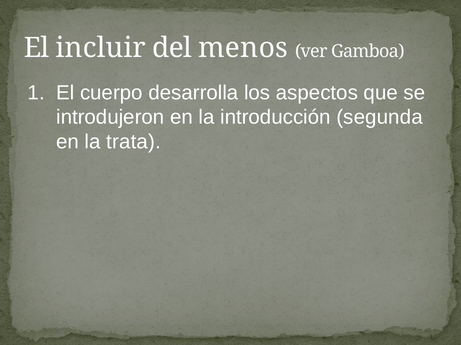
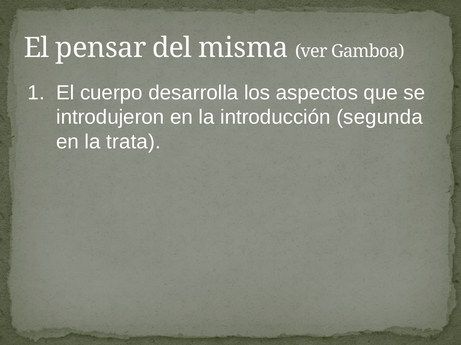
incluir: incluir -> pensar (101, 48)
menos: menos -> misma (243, 48)
